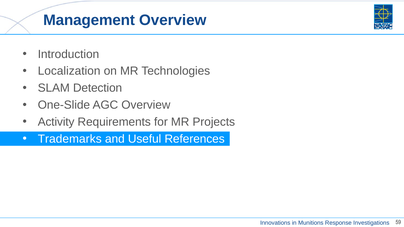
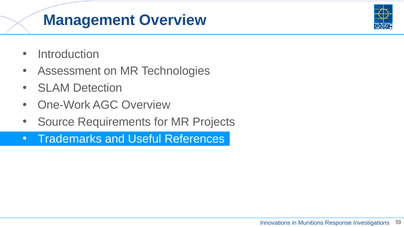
Localization: Localization -> Assessment (69, 71)
One-Slide: One-Slide -> One-Work (64, 105)
Activity: Activity -> Source (56, 122)
